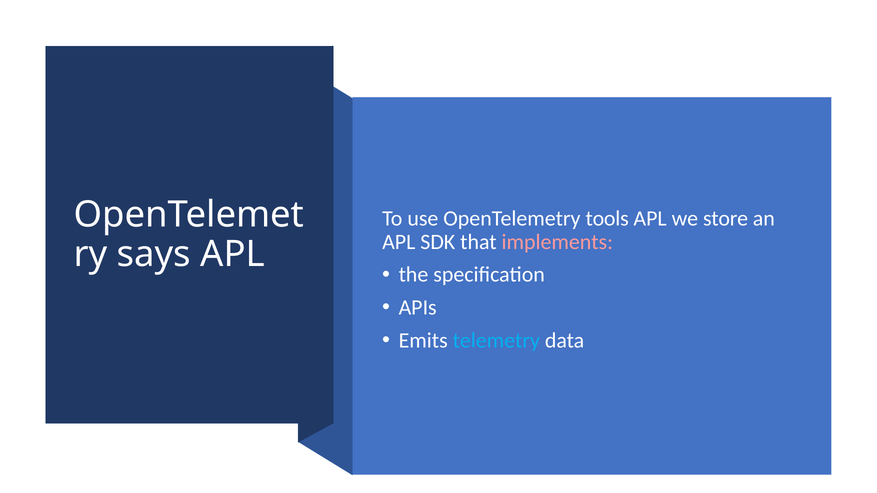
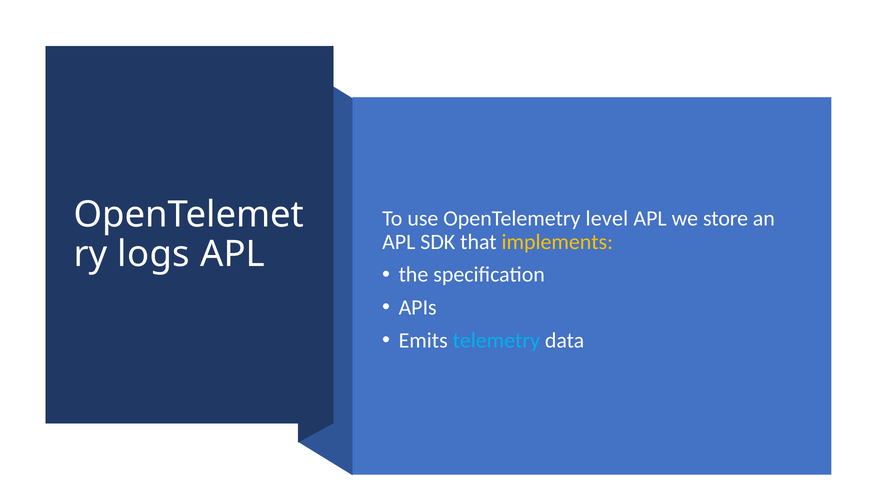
tools: tools -> level (607, 218)
implements colour: pink -> yellow (557, 242)
says: says -> logs (154, 254)
